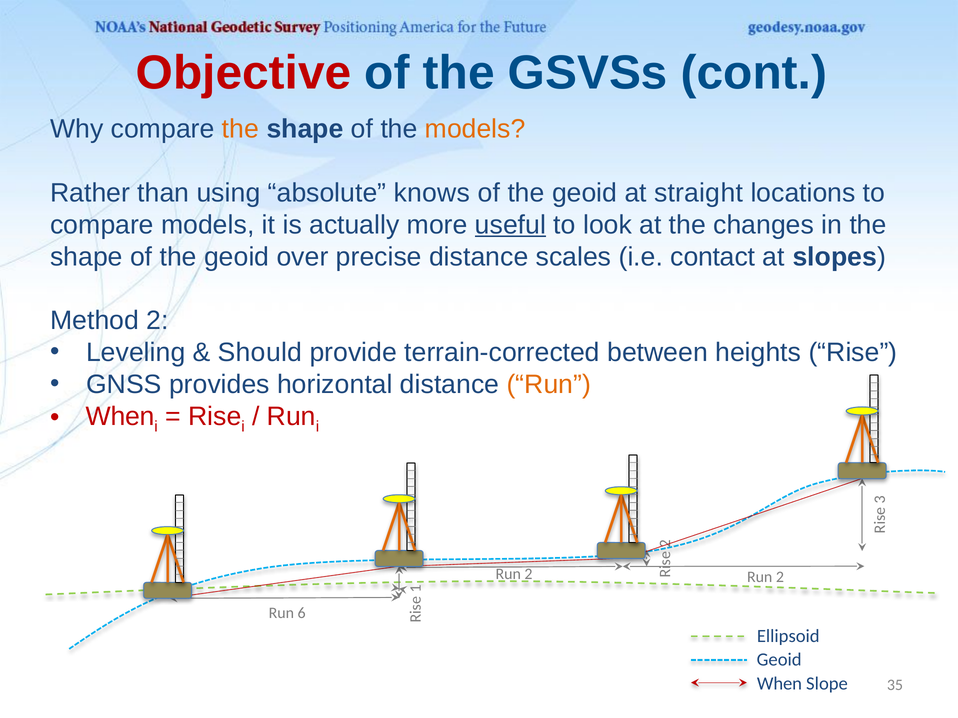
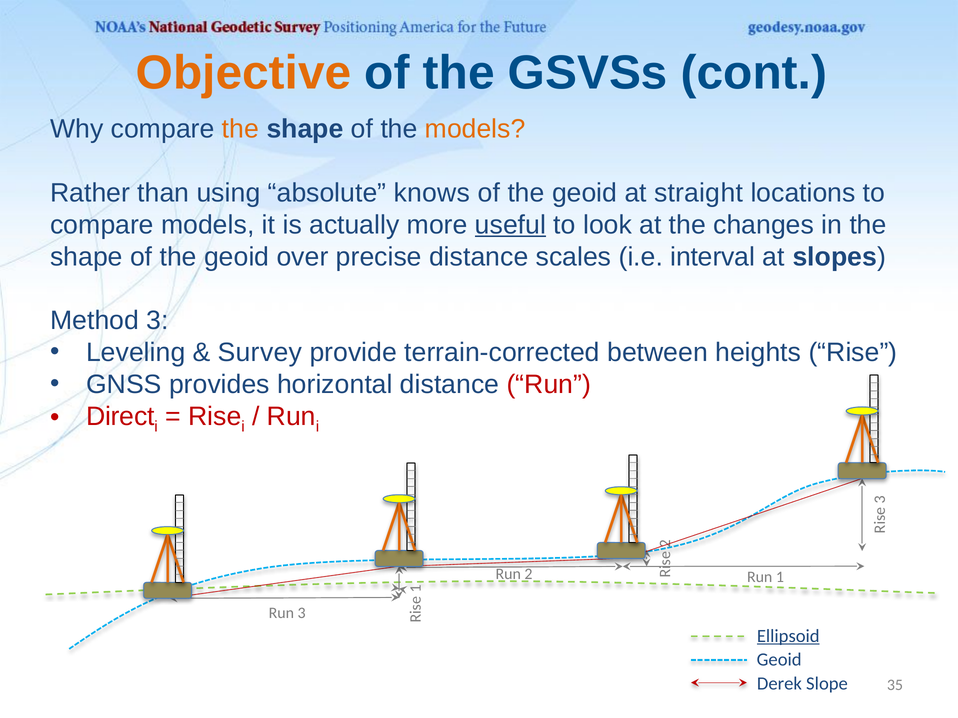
Objective colour: red -> orange (244, 73)
contact: contact -> interval (713, 257)
Method 2: 2 -> 3 (158, 321)
Should: Should -> Survey (260, 353)
Run colour: orange -> red (549, 385)
When: When -> Direct (120, 417)
2: 2 -> 1 (780, 577)
Run 6: 6 -> 3 (302, 613)
Ellipsoid underline: none -> present (788, 636)
When: When -> Derek (779, 684)
